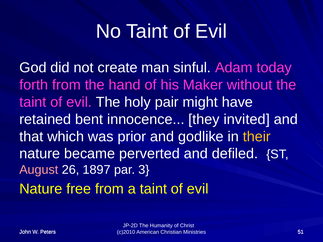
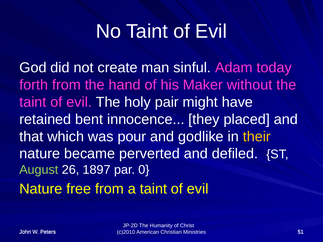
invited: invited -> placed (247, 119)
prior: prior -> pour (132, 137)
August colour: pink -> light green (39, 170)
3: 3 -> 0 (144, 170)
